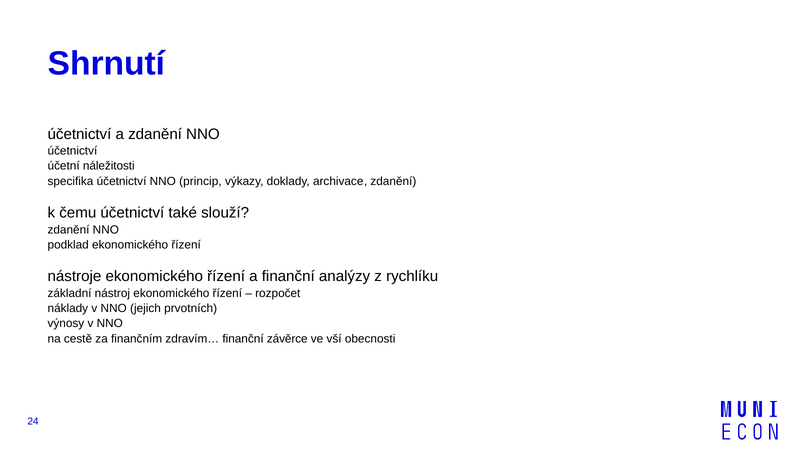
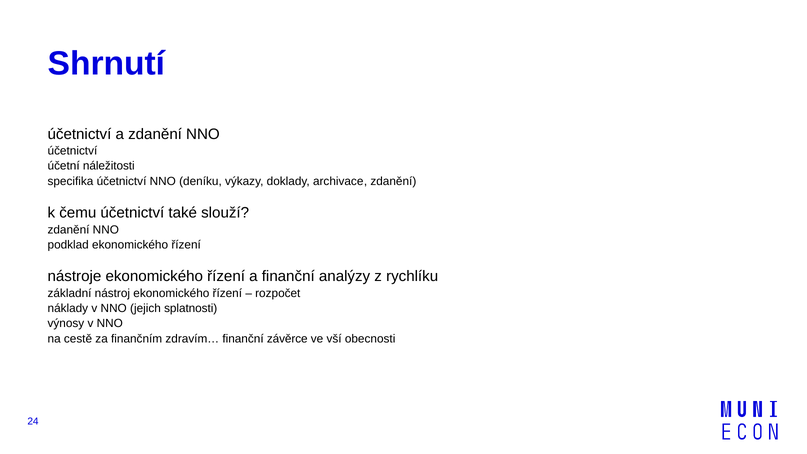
princip: princip -> deníku (200, 181)
prvotních: prvotních -> splatnosti (191, 308)
